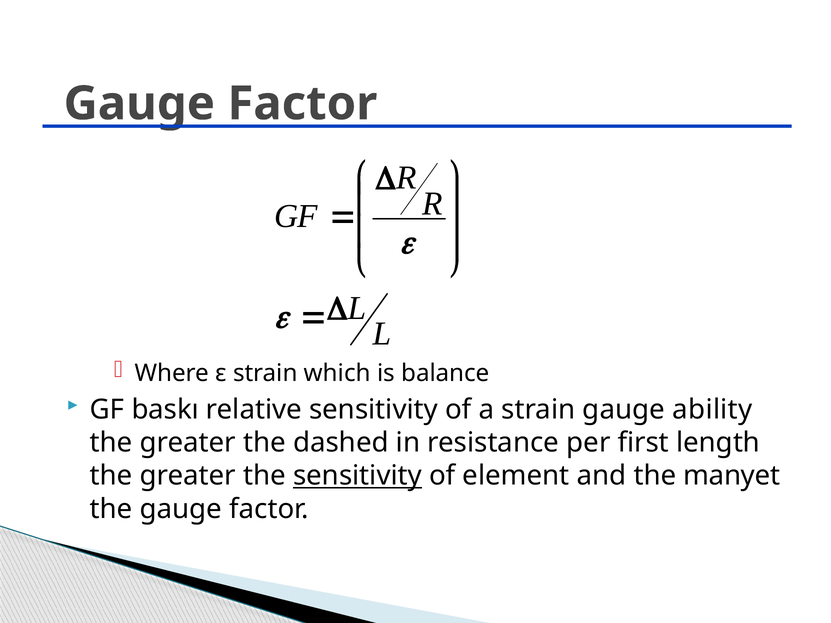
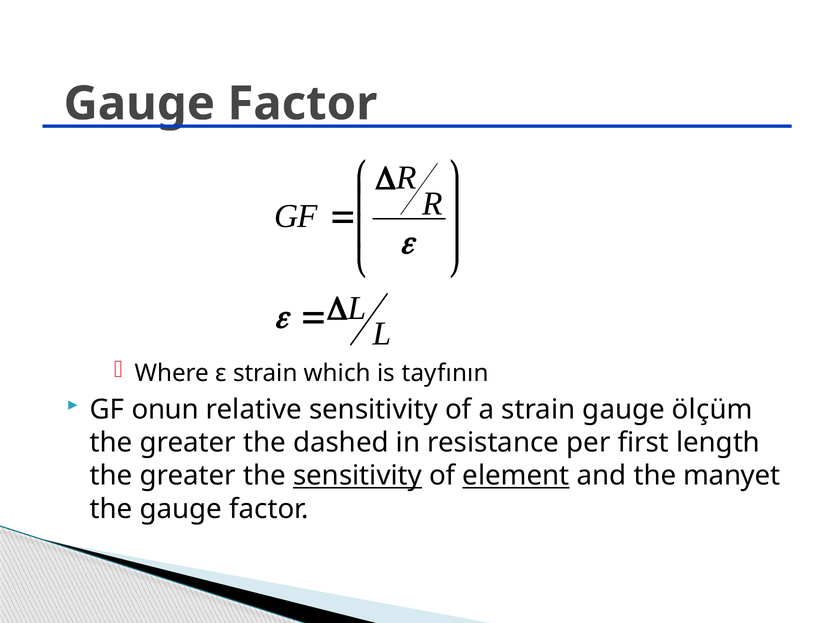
balance: balance -> tayfının (445, 374)
baskı: baskı -> onun (165, 410)
ability: ability -> ölçüm (712, 410)
element underline: none -> present (516, 476)
